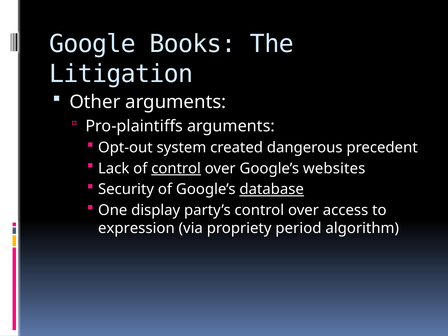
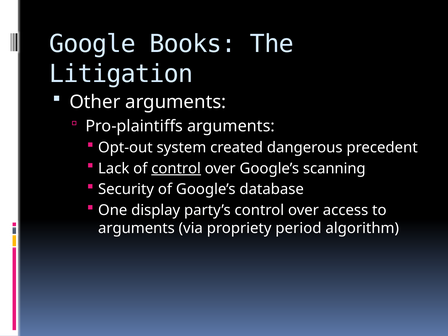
websites: websites -> scanning (334, 169)
database underline: present -> none (272, 189)
expression: expression -> arguments (136, 228)
